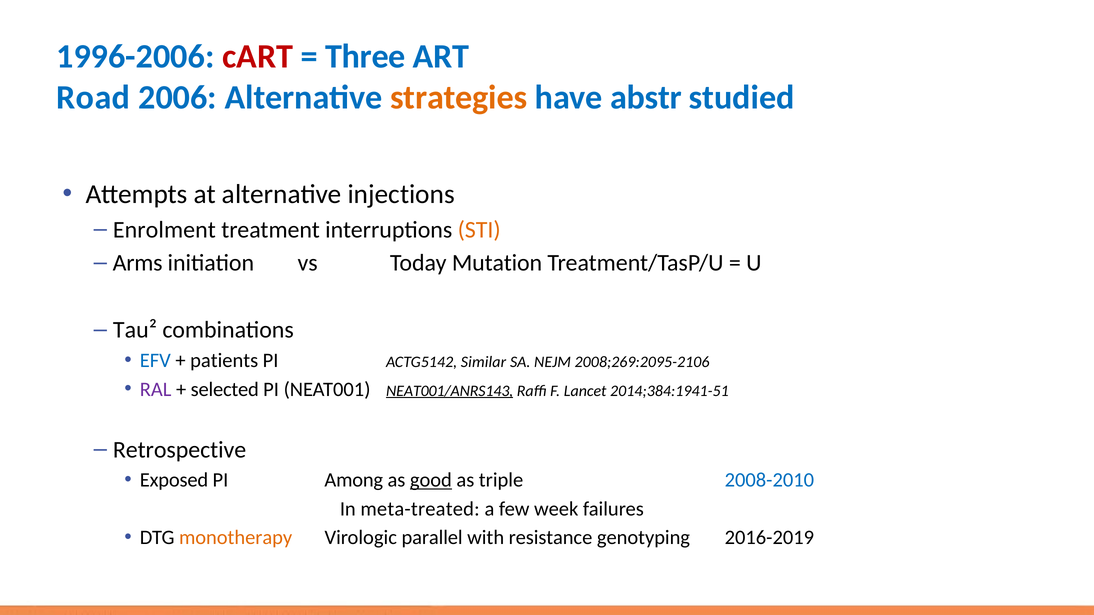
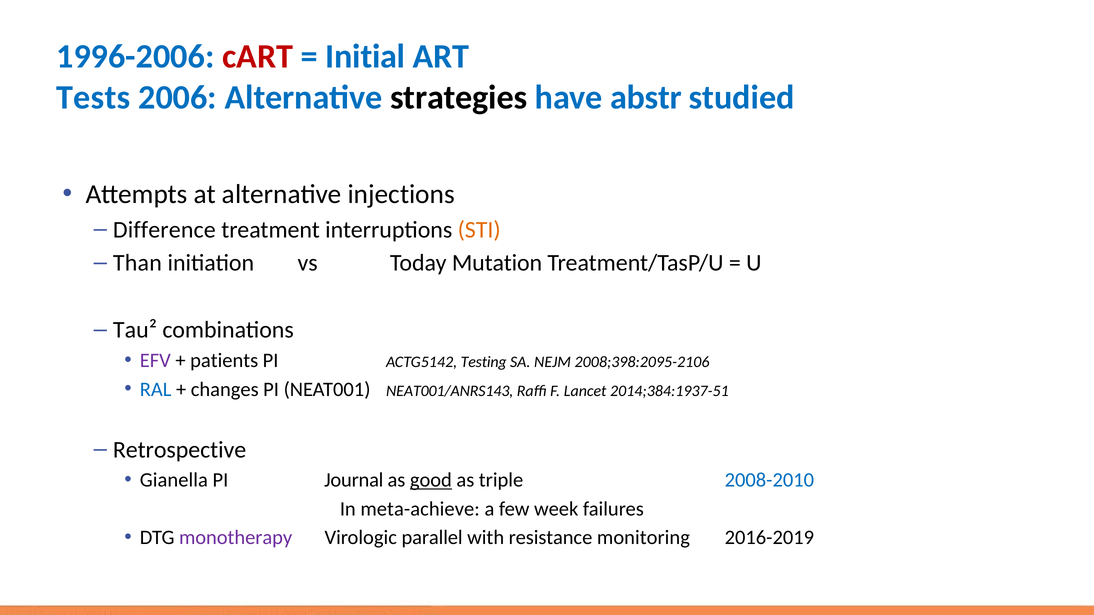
Three: Three -> Initial (365, 56)
Road: Road -> Tests (93, 97)
strategies colour: orange -> black (459, 97)
Enrolment: Enrolment -> Difference (164, 230)
Arms: Arms -> Than (137, 263)
EFV colour: blue -> purple (155, 361)
Similar: Similar -> Testing (484, 362)
2008;269:2095-2106: 2008;269:2095-2106 -> 2008;398:2095-2106 (642, 362)
RAL colour: purple -> blue (156, 389)
selected: selected -> changes (225, 389)
NEAT001/ANRS143 underline: present -> none (450, 391)
2014;384:1941-51: 2014;384:1941-51 -> 2014;384:1937-51 (669, 391)
Exposed: Exposed -> Gianella (174, 480)
Among: Among -> Journal (354, 480)
meta-treated: meta-treated -> meta-achieve (420, 509)
monotherapy colour: orange -> purple (236, 538)
genotyping: genotyping -> monitoring (643, 538)
